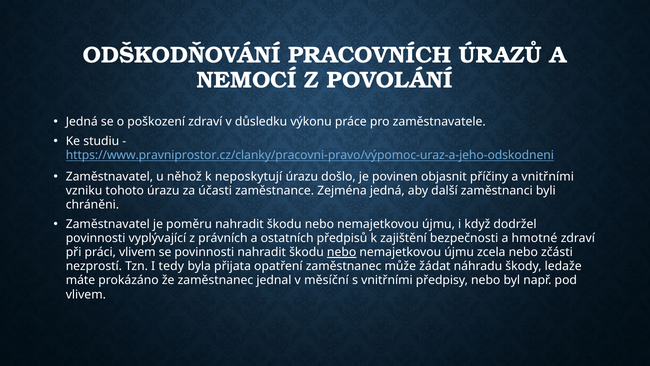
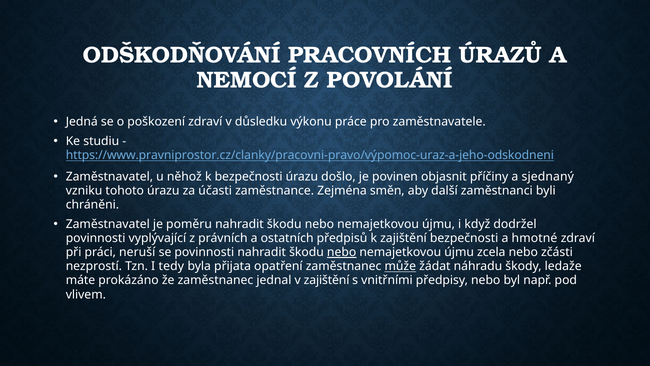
k neposkytují: neposkytují -> bezpečnosti (249, 177)
a vnitřními: vnitřními -> sjednaný (548, 177)
Zejména jedná: jedná -> směn (387, 191)
práci vlivem: vlivem -> neruší (137, 252)
může underline: none -> present (400, 266)
v měsíční: měsíční -> zajištění (327, 280)
